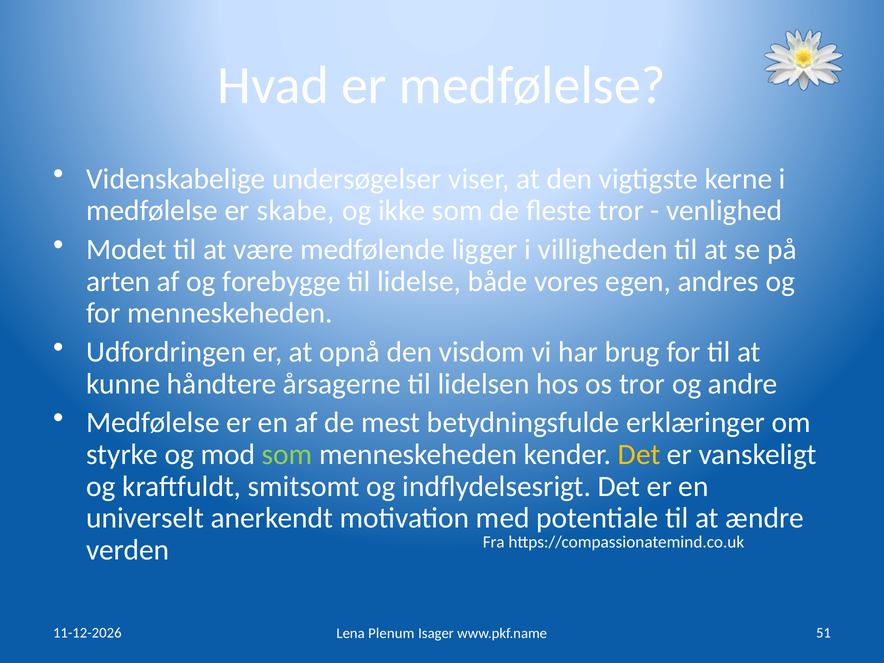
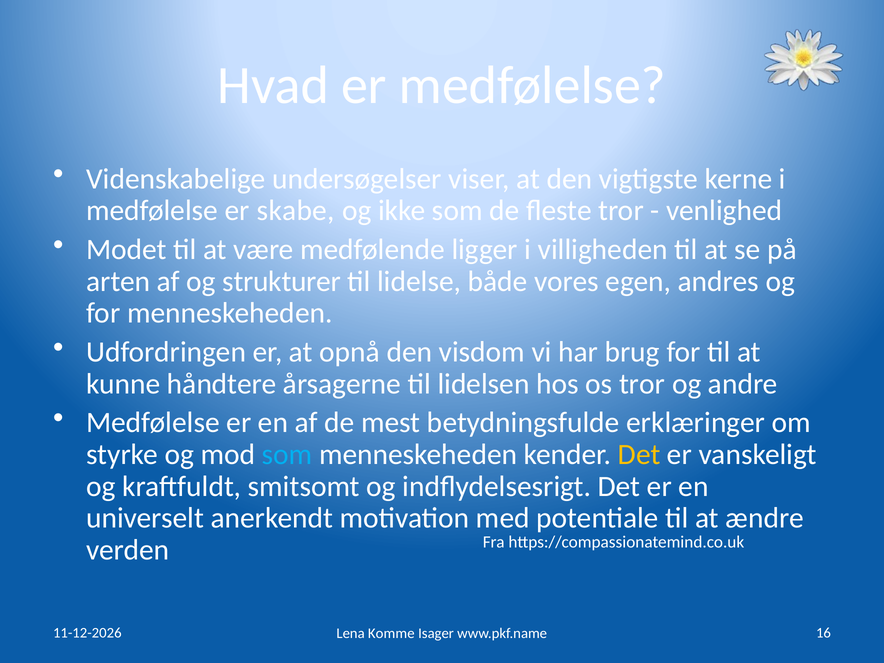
forebygge: forebygge -> strukturer (282, 281)
som colour: light green -> light blue (287, 455)
Plenum: Plenum -> Komme (391, 633)
51: 51 -> 16 (823, 633)
